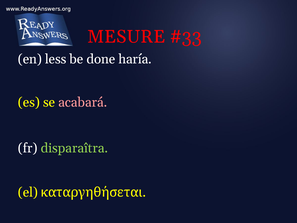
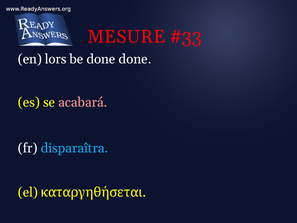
less: less -> lors (56, 59)
done haría: haría -> done (135, 59)
disparaîtra colour: light green -> light blue (74, 148)
